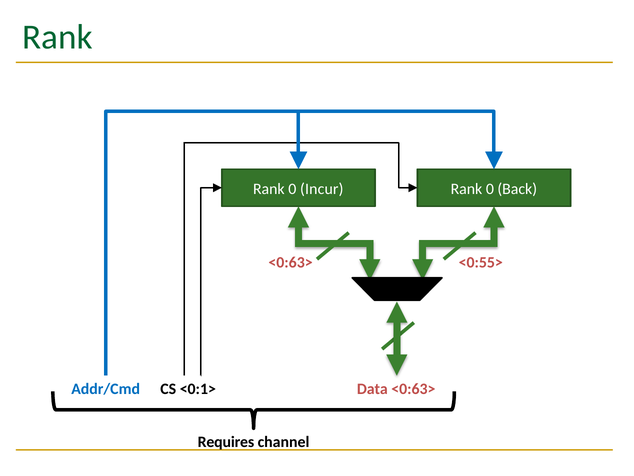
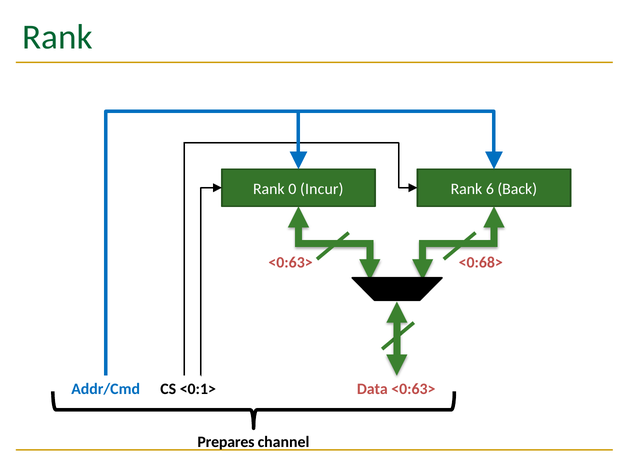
0: 0 -> 6 (490, 189)
<0:55>: <0:55> -> <0:68> (481, 262)
Requires: Requires -> Prepares (226, 442)
